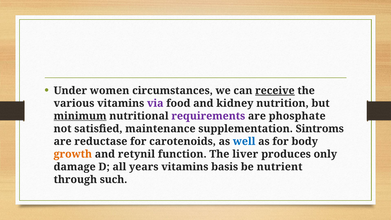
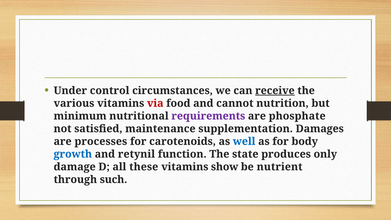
women: women -> control (110, 91)
via colour: purple -> red (155, 103)
kidney: kidney -> cannot (235, 103)
minimum underline: present -> none (80, 116)
Sintroms: Sintroms -> Damages (320, 129)
reductase: reductase -> processes (101, 141)
growth colour: orange -> blue (73, 154)
liver: liver -> state (245, 154)
years: years -> these (144, 167)
basis: basis -> show (225, 167)
